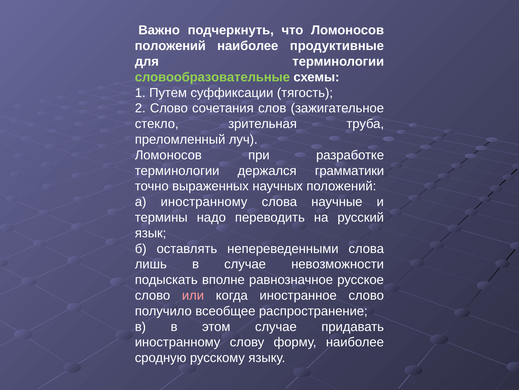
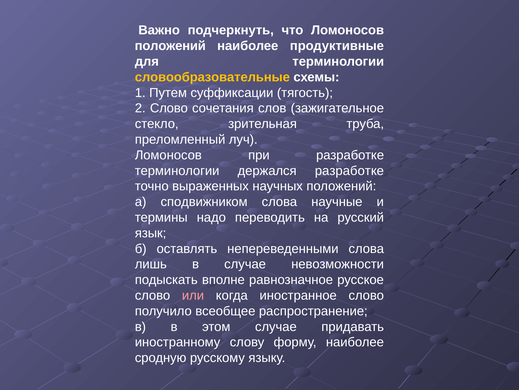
словообразовательные colour: light green -> yellow (212, 77)
держался грамматики: грамматики -> разработке (349, 170)
а иностранному: иностранному -> сподвижником (204, 202)
